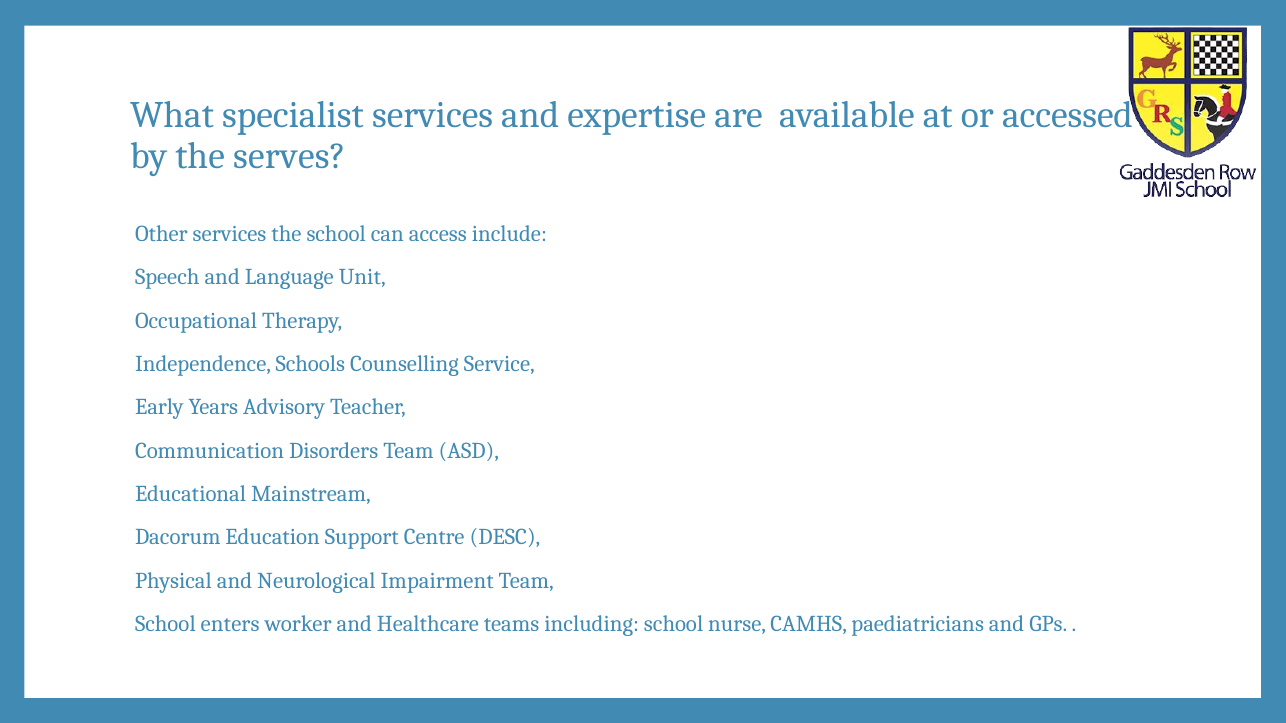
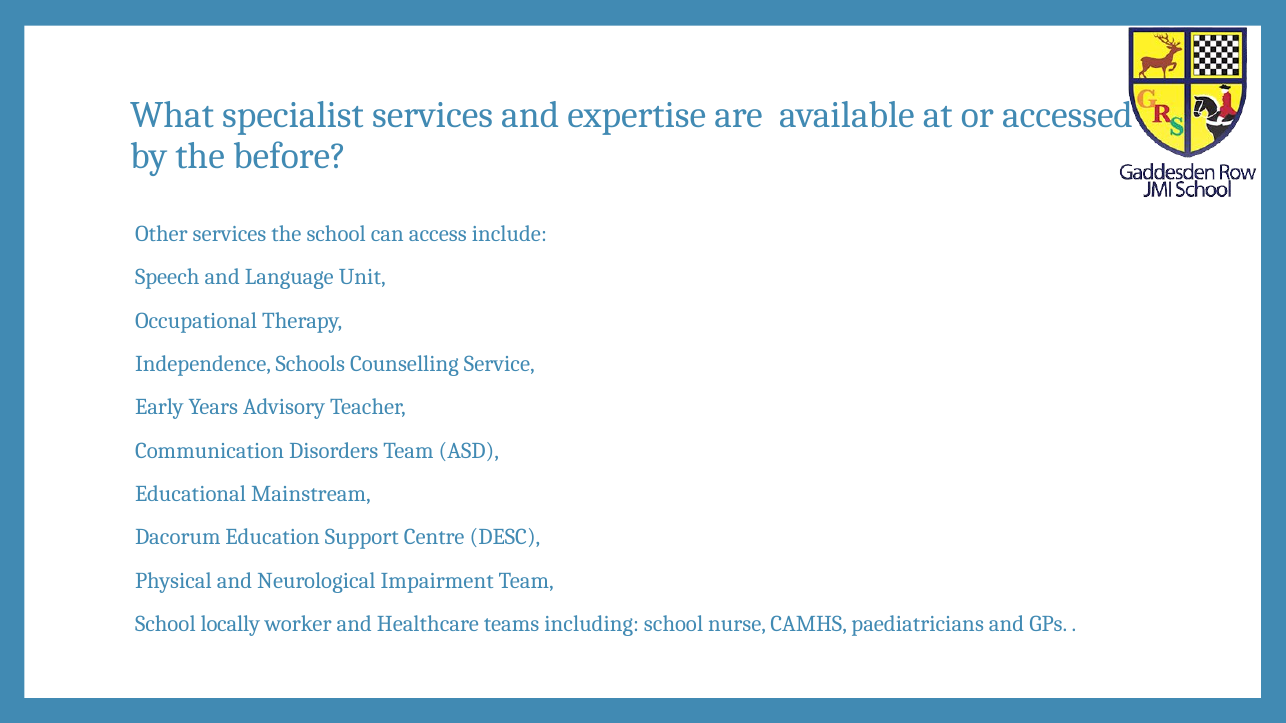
serves: serves -> before (290, 156)
enters: enters -> locally (230, 624)
